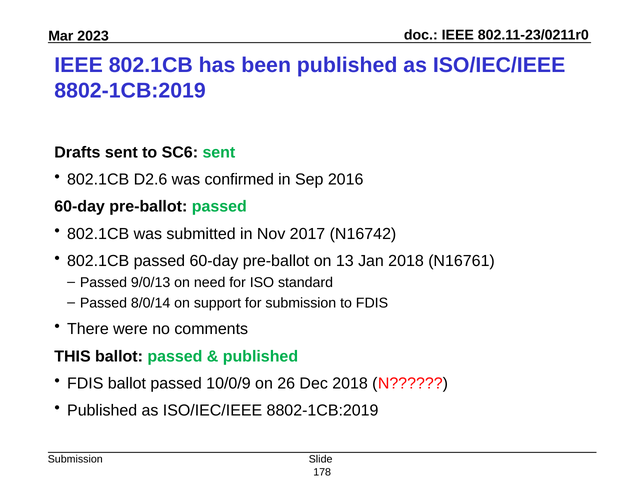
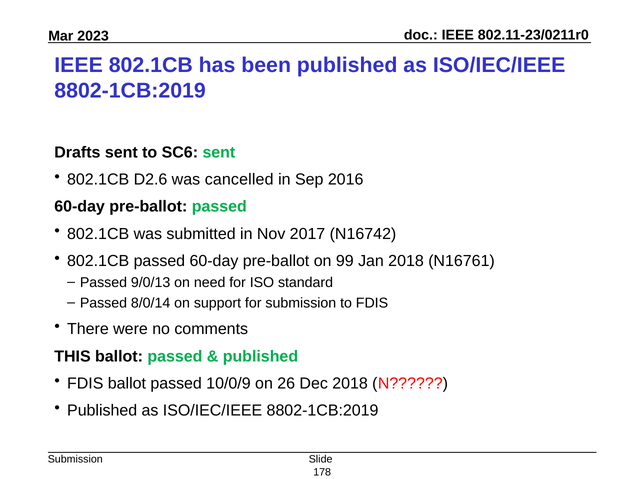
confirmed: confirmed -> cancelled (239, 180)
13: 13 -> 99 (345, 261)
